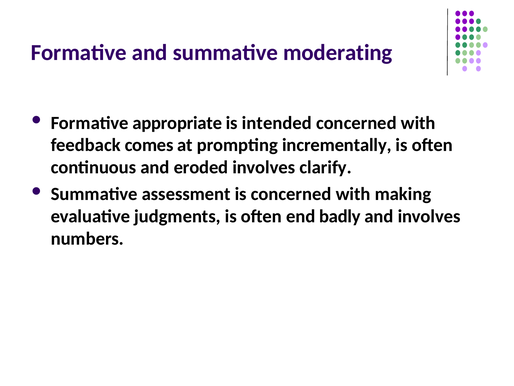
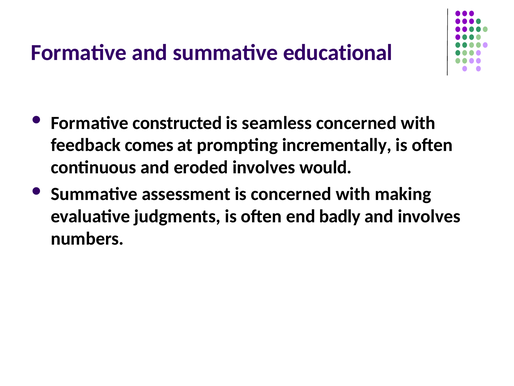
moderating: moderating -> educational (338, 53)
appropriate: appropriate -> constructed (177, 123)
intended: intended -> seamless (277, 123)
clarify: clarify -> would (326, 167)
